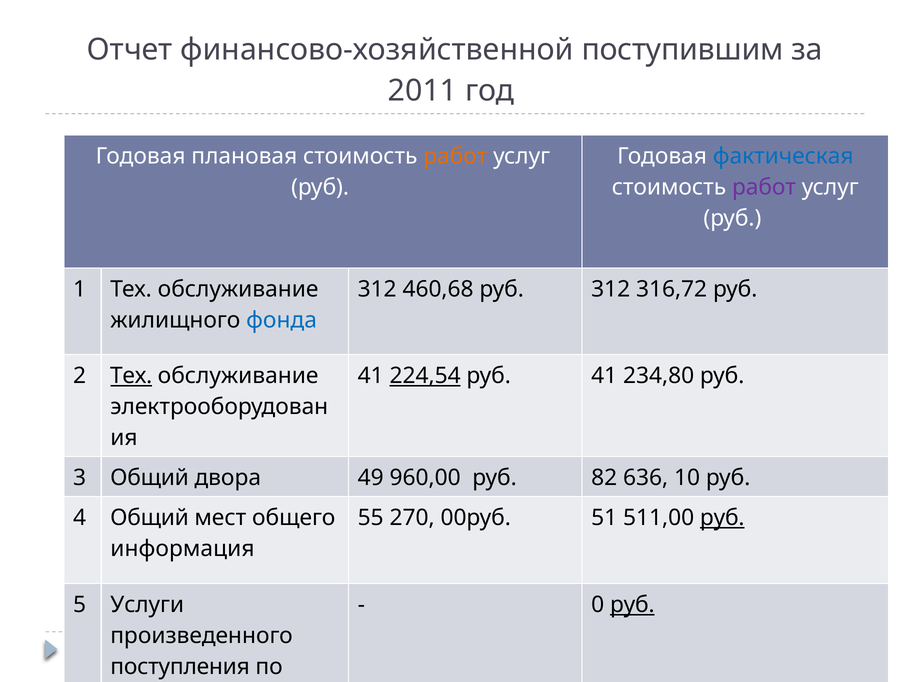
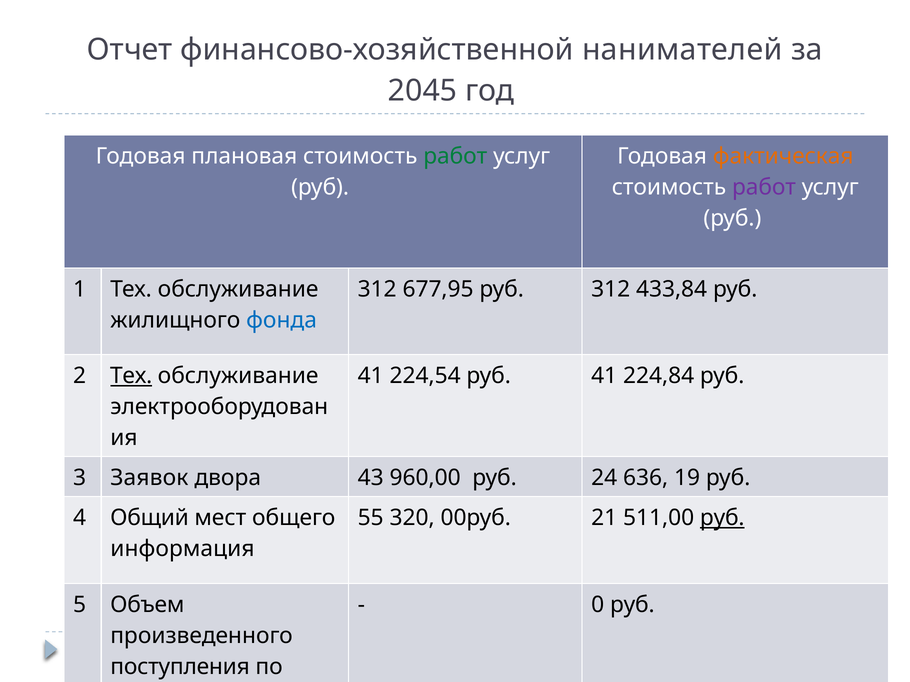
поступившим: поступившим -> нанимателей (682, 50)
2011: 2011 -> 2045 (423, 91)
работ colour: orange -> green (455, 156)
фактическая colour: blue -> orange (783, 156)
460,68: 460,68 -> 677,95 (438, 289)
316,72: 316,72 -> 433,84 (672, 289)
224,54 underline: present -> none (425, 376)
234,80: 234,80 -> 224,84 (659, 376)
3 Общий: Общий -> Заявок (149, 478)
49: 49 -> 43 (371, 478)
82: 82 -> 24 (604, 478)
10: 10 -> 19 (687, 478)
270: 270 -> 320 (412, 518)
51: 51 -> 21 (604, 518)
Услуги: Услуги -> Объем (147, 605)
руб underline: present -> none (632, 605)
